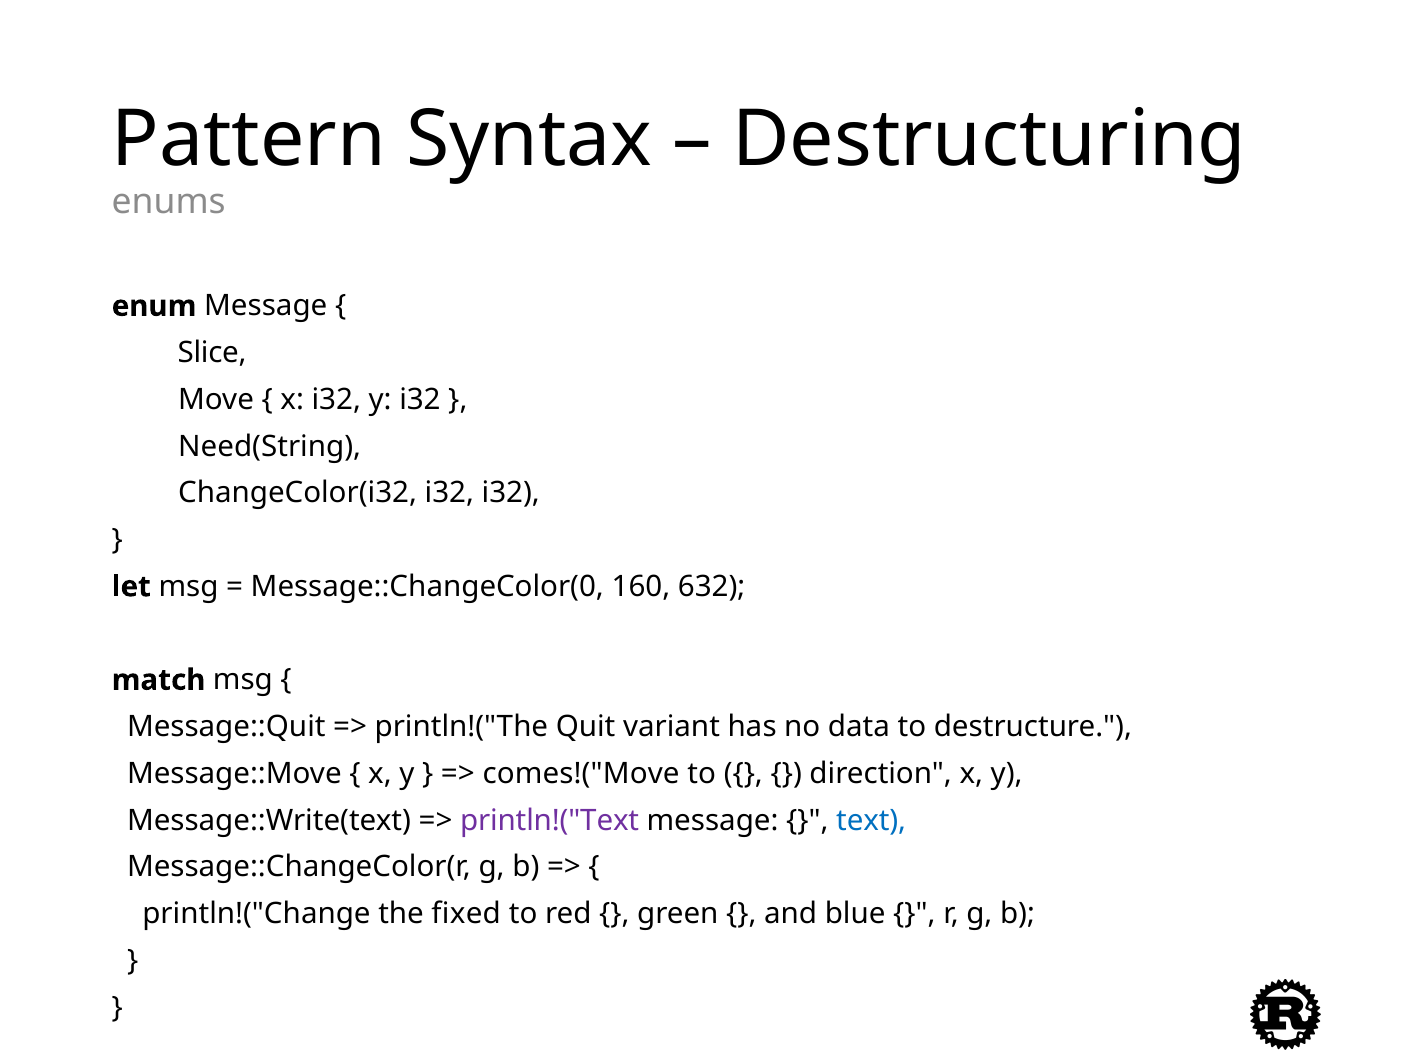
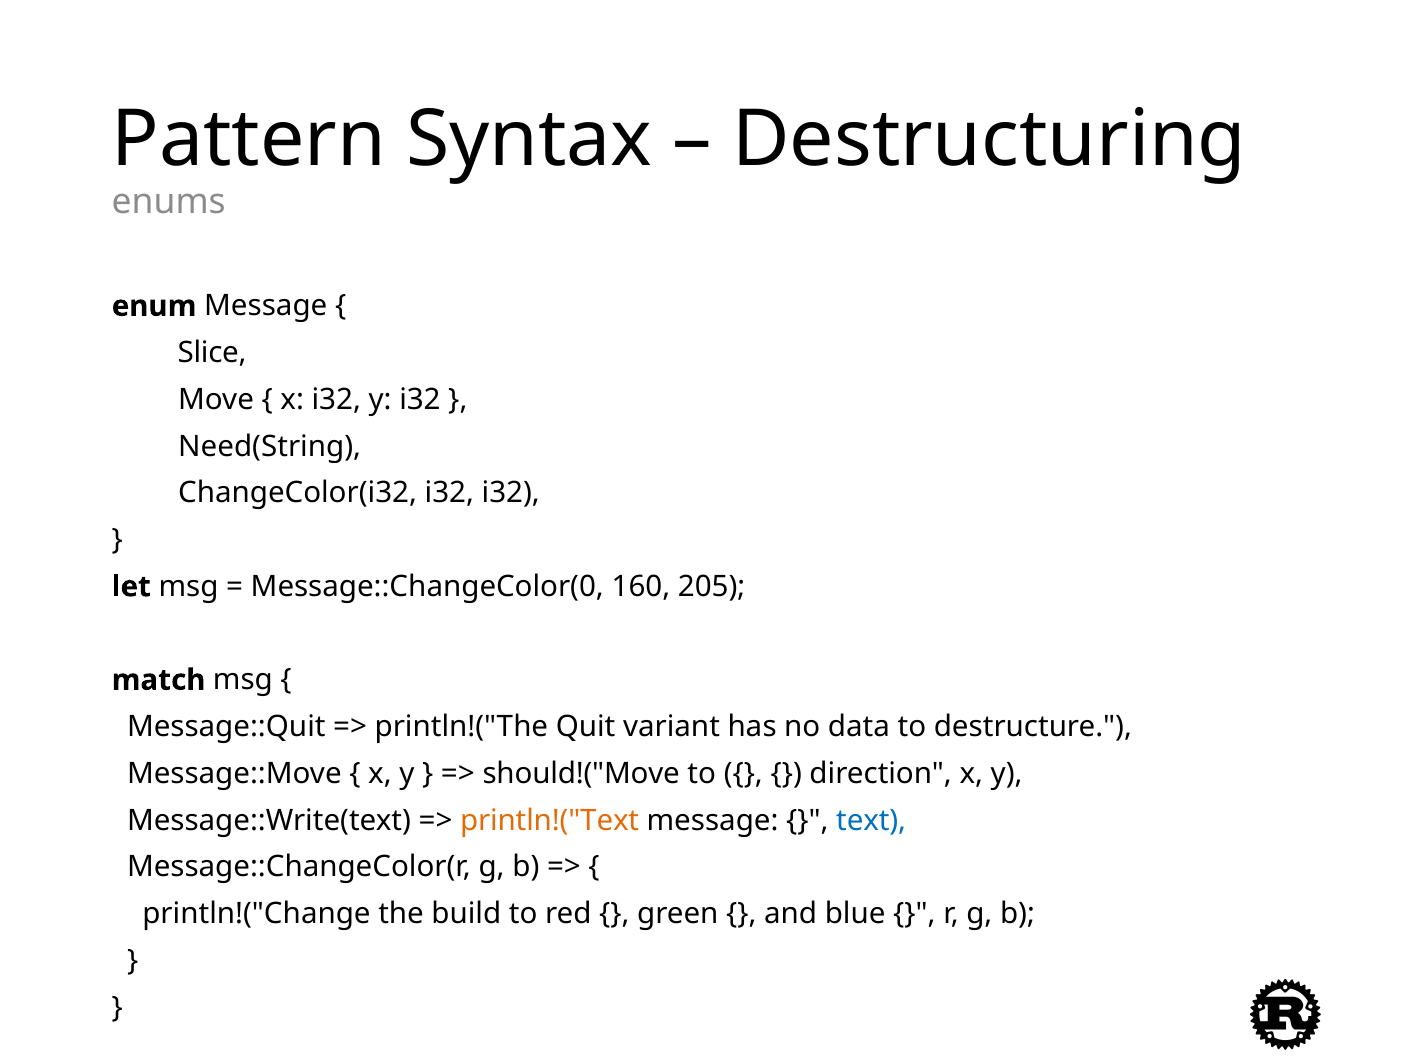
632: 632 -> 205 (712, 587)
comes!("Move: comes!("Move -> should!("Move (581, 774)
println!("Text colour: purple -> orange (550, 820)
fixed: fixed -> build (466, 914)
